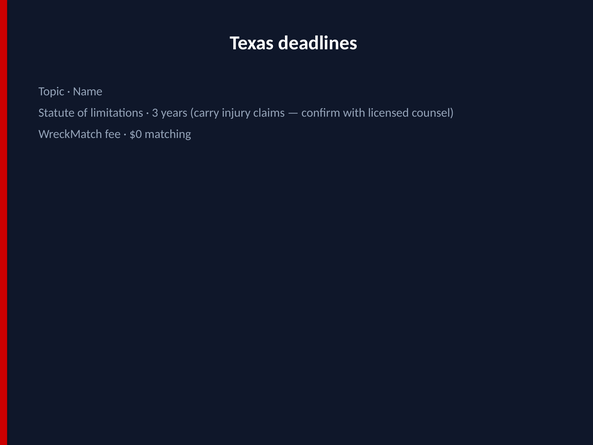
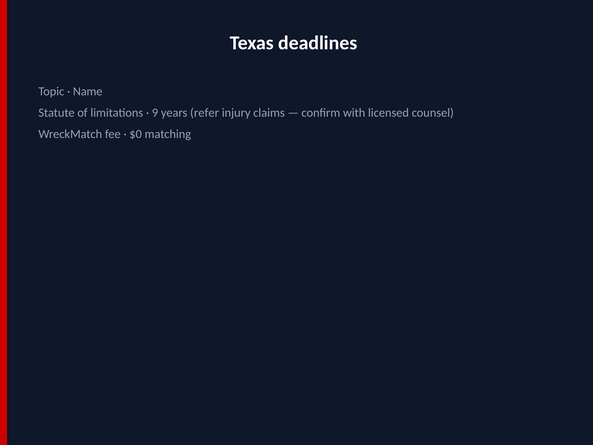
3: 3 -> 9 (155, 113)
carry: carry -> refer (205, 113)
